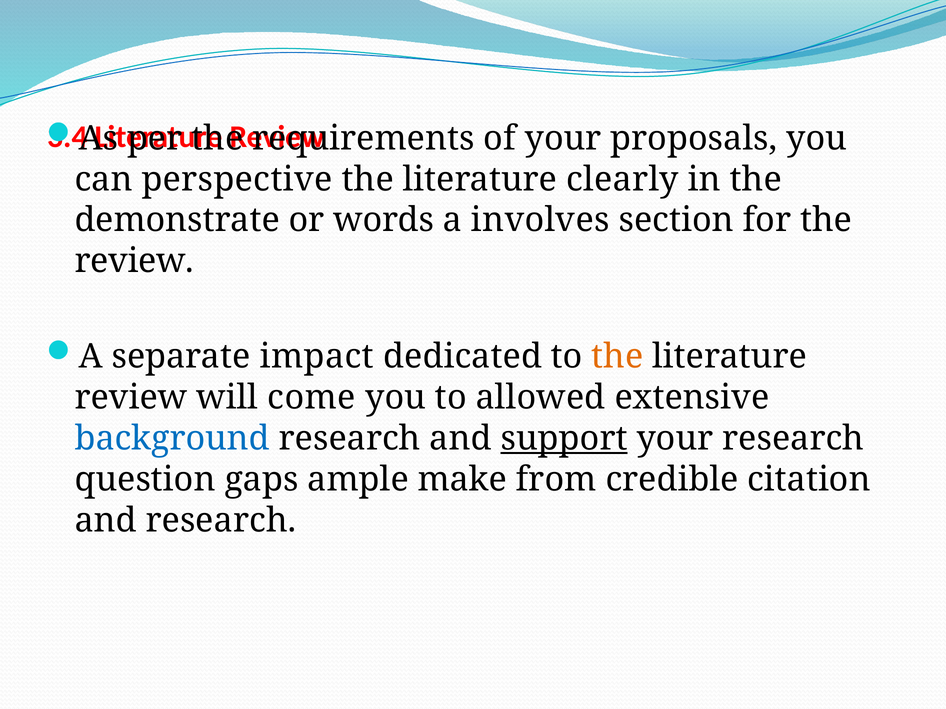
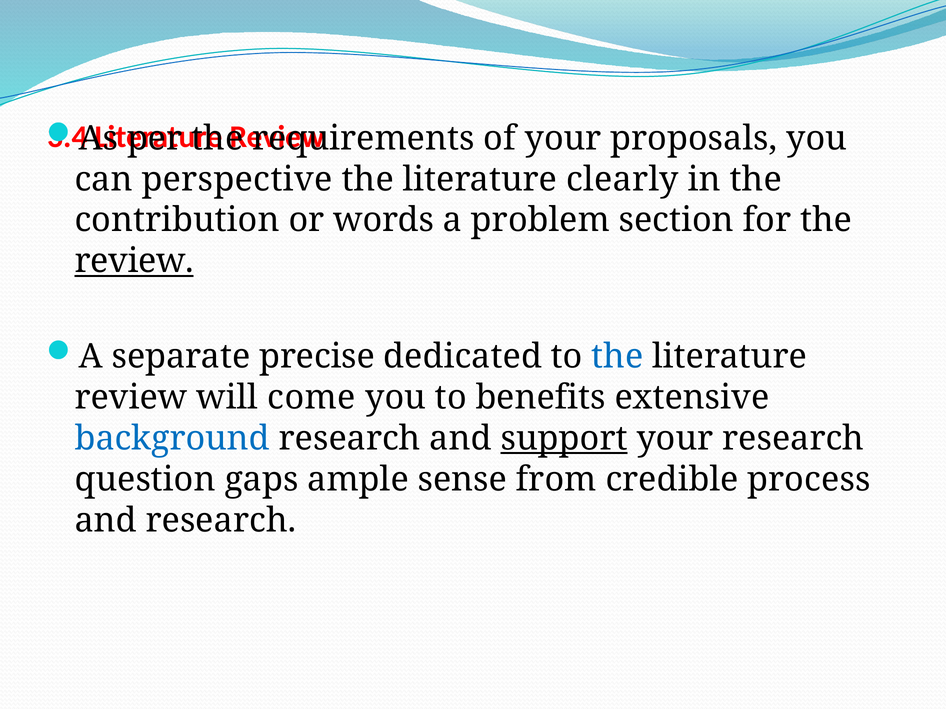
demonstrate: demonstrate -> contribution (177, 220)
involves: involves -> problem (540, 220)
review underline: none -> present (134, 261)
impact: impact -> precise (317, 357)
the colour: orange -> blue (617, 357)
allowed: allowed -> benefits (541, 398)
make: make -> sense (462, 480)
citation: citation -> process (809, 480)
